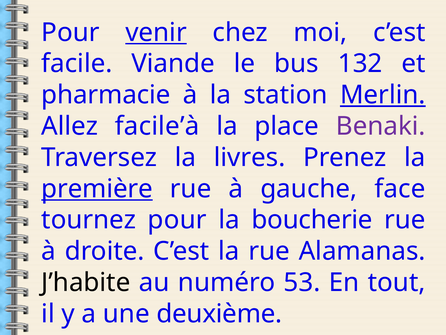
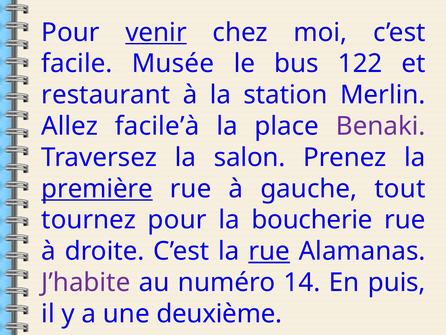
Viande: Viande -> Musée (173, 64)
132: 132 -> 122 (360, 64)
pharmacie: pharmacie -> restaurant (106, 95)
Merlin underline: present -> none (383, 95)
livres: livres -> salon (250, 157)
face: face -> tout (400, 188)
rue underline: none -> present (269, 251)
J’habite colour: black -> purple (86, 282)
53: 53 -> 14 (302, 282)
tout: tout -> puis (397, 282)
